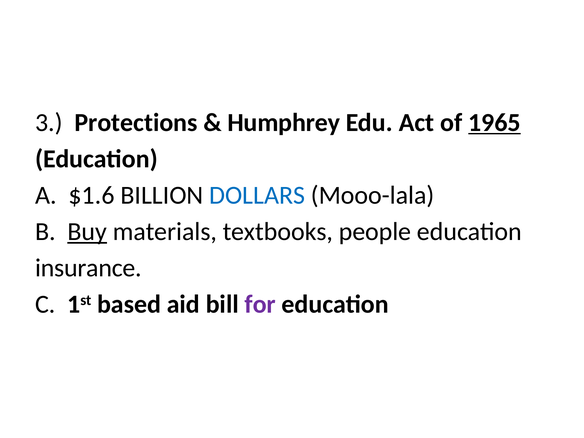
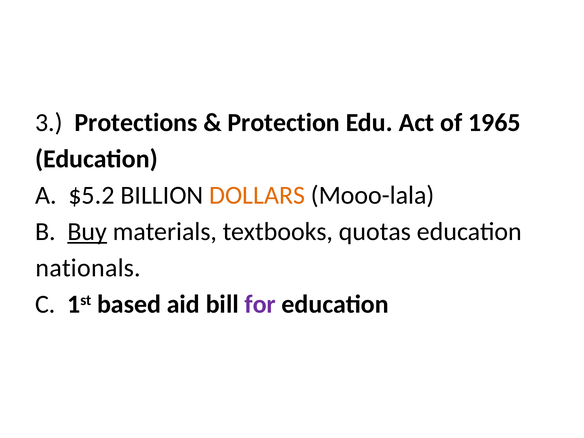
Humphrey: Humphrey -> Protection (284, 123)
1965 underline: present -> none (494, 123)
$1.6: $1.6 -> $5.2 (91, 195)
DOLLARS colour: blue -> orange (257, 195)
people: people -> quotas (375, 232)
insurance: insurance -> nationals (88, 268)
